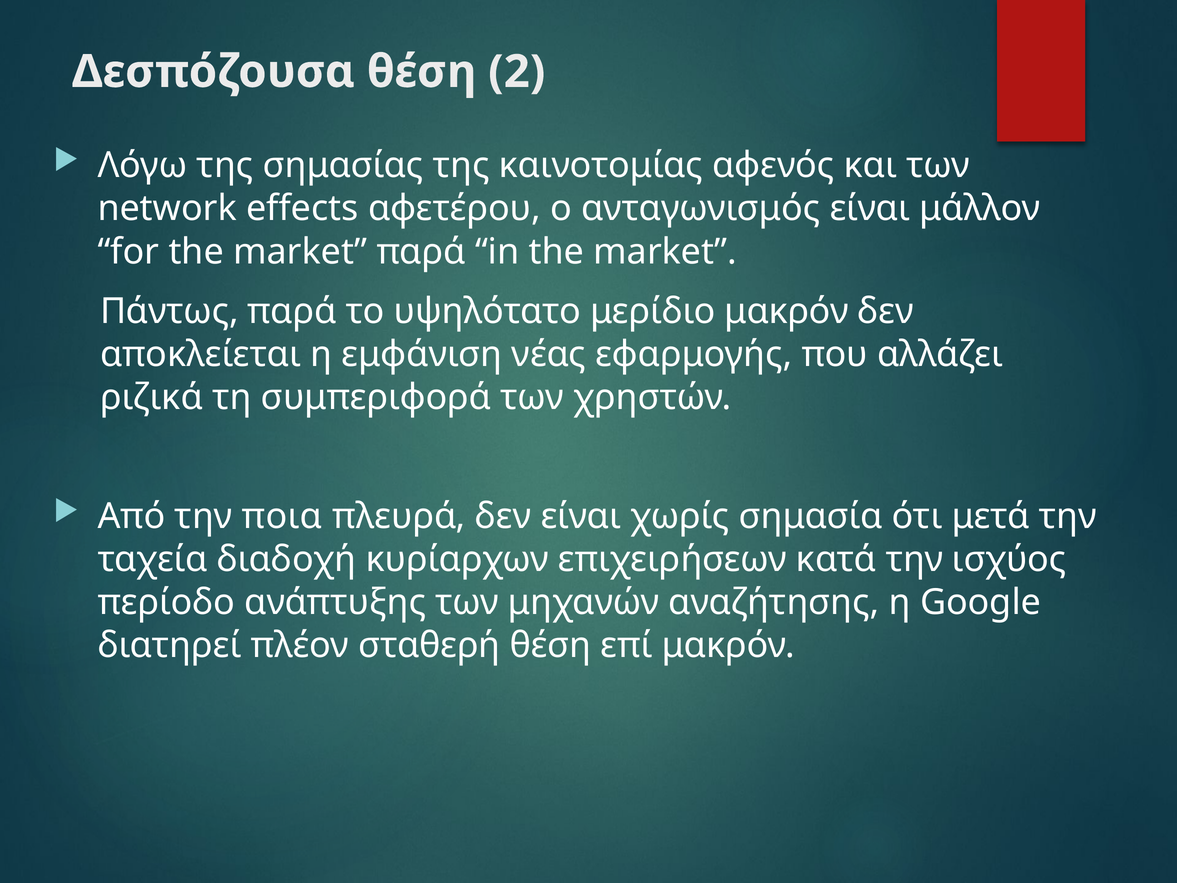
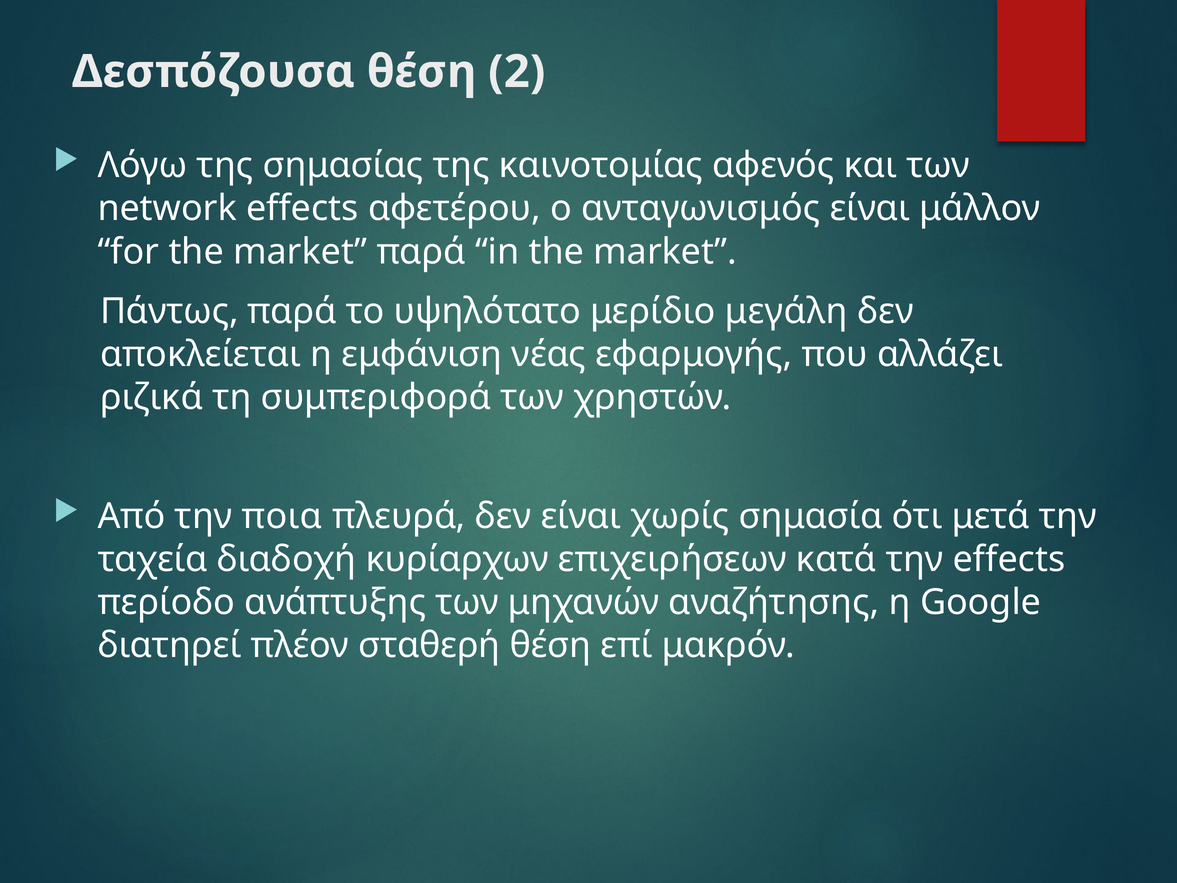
μερίδιο μακρόν: μακρόν -> μεγάλη (786, 311)
την ισχύος: ισχύος -> effects (1009, 559)
